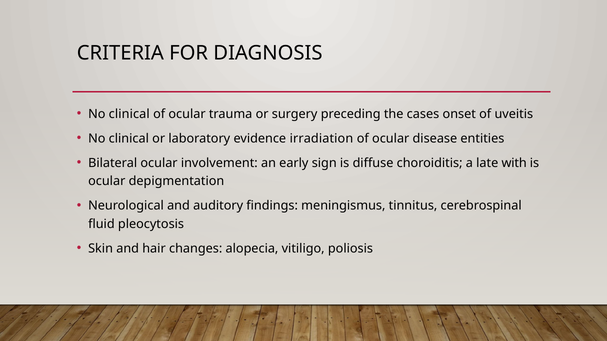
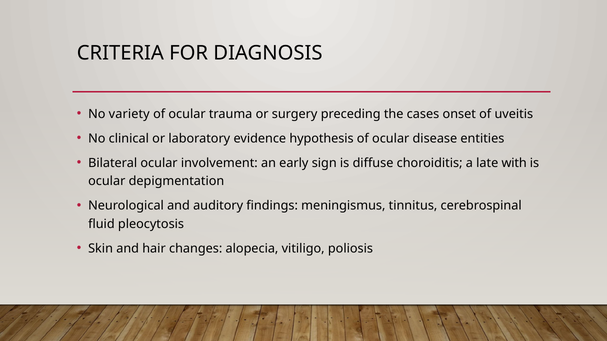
clinical: clinical -> variety (129, 114)
irradiation: irradiation -> hypothesis (322, 139)
